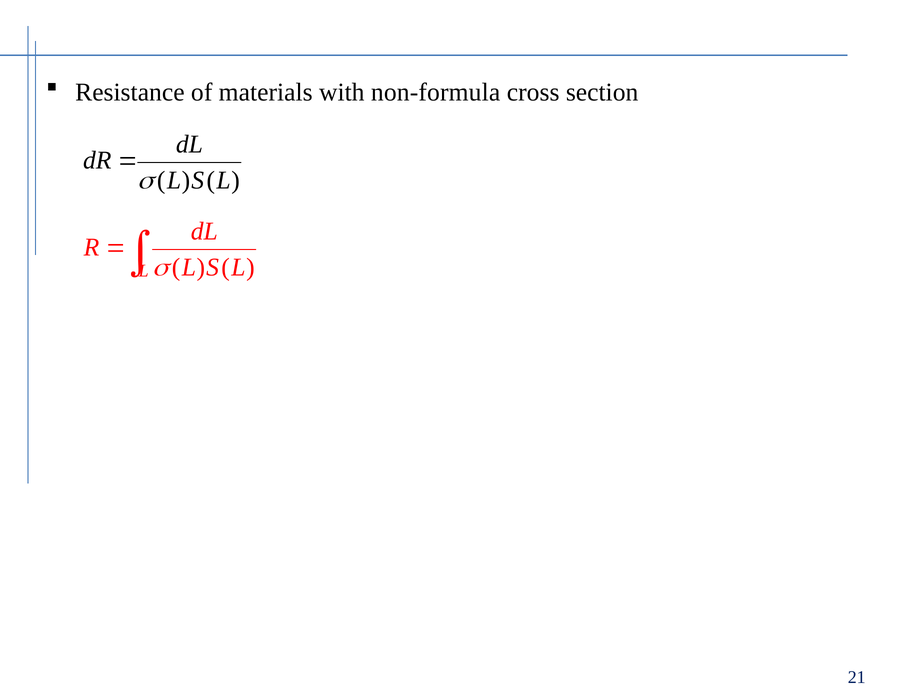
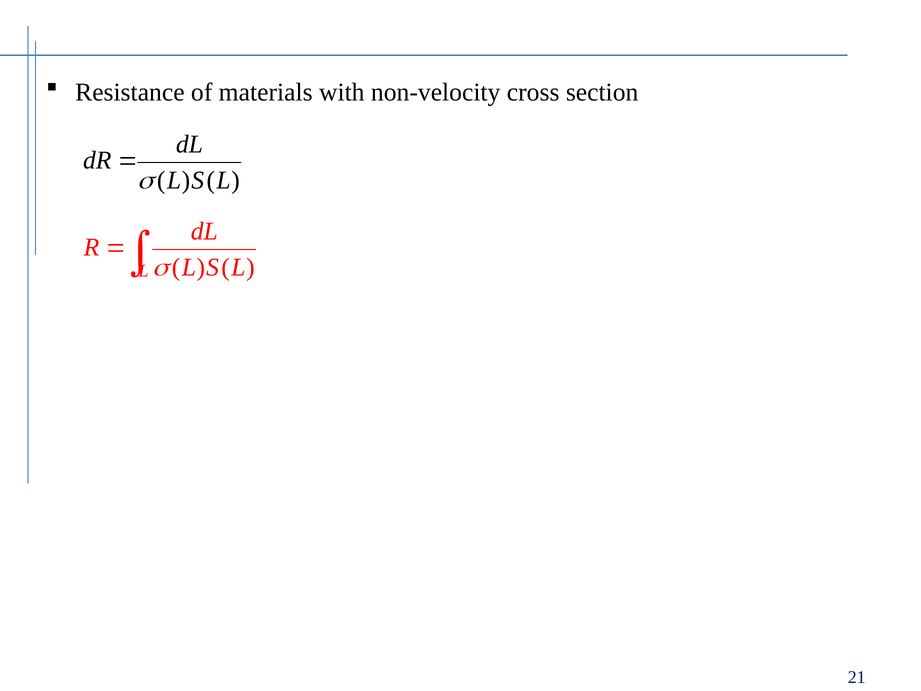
non-formula: non-formula -> non-velocity (436, 92)
